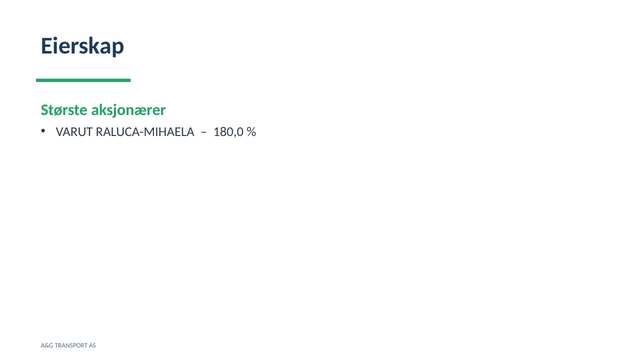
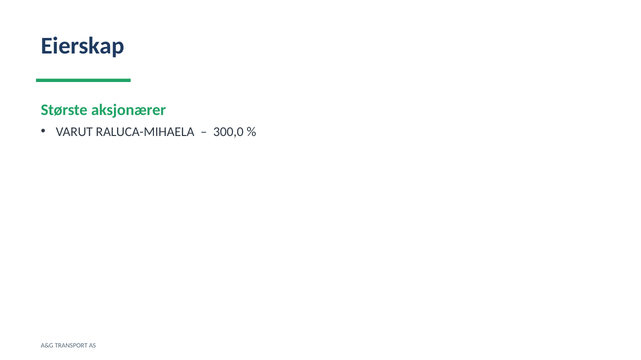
180,0: 180,0 -> 300,0 (228, 132)
